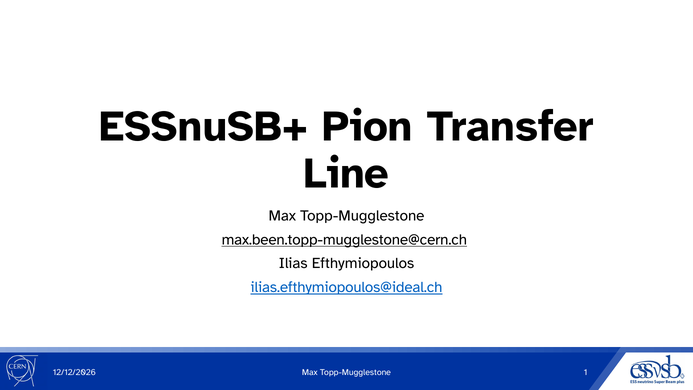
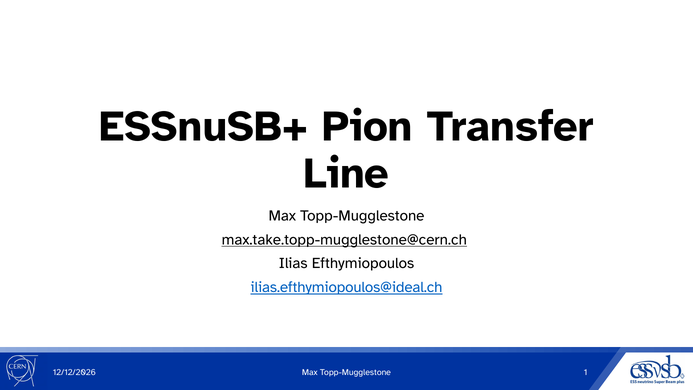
max.been.topp-mugglestone@cern.ch: max.been.topp-mugglestone@cern.ch -> max.take.topp-mugglestone@cern.ch (344, 239)
